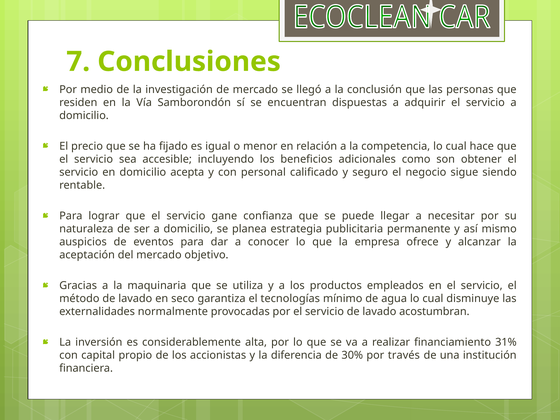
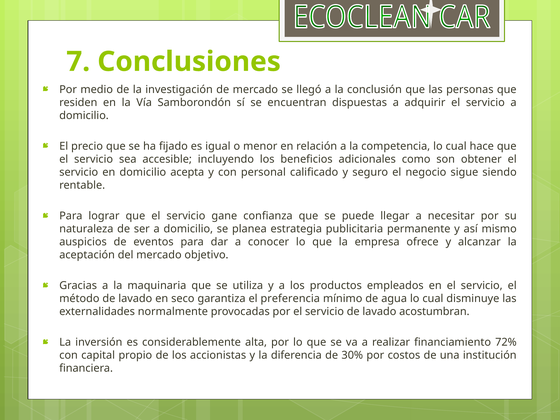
tecnologías: tecnologías -> preferencia (290, 299)
31%: 31% -> 72% (506, 342)
través: través -> costos (404, 355)
